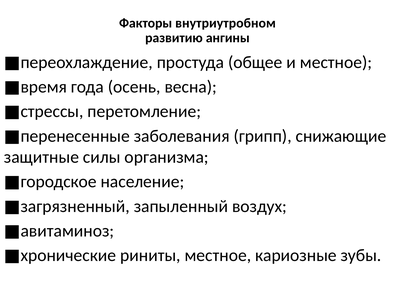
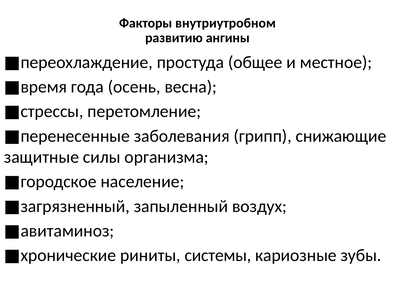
риниты местное: местное -> системы (218, 256)
